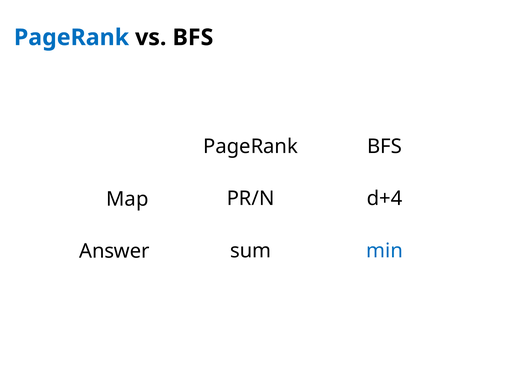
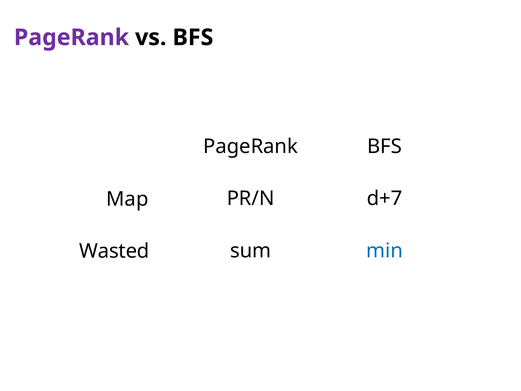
PageRank colour: blue -> purple (71, 37)
d+4: d+4 -> d+7 (385, 198)
Answer: Answer -> Wasted (114, 251)
